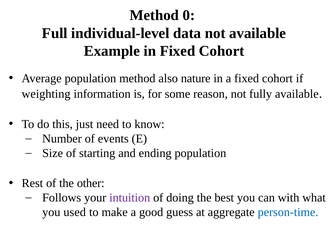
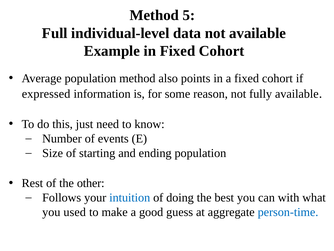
0: 0 -> 5 (189, 15)
nature: nature -> points (196, 78)
weighting: weighting -> expressed (46, 94)
intuition colour: purple -> blue (130, 197)
